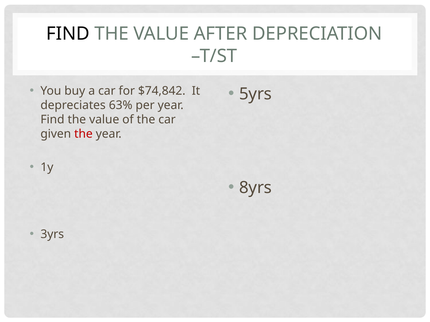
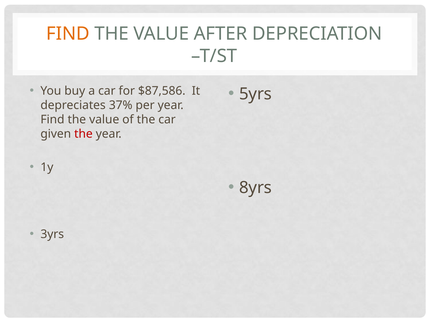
FIND colour: black -> orange (68, 34)
$74,842: $74,842 -> $87,586 (162, 91)
63%: 63% -> 37% (121, 105)
